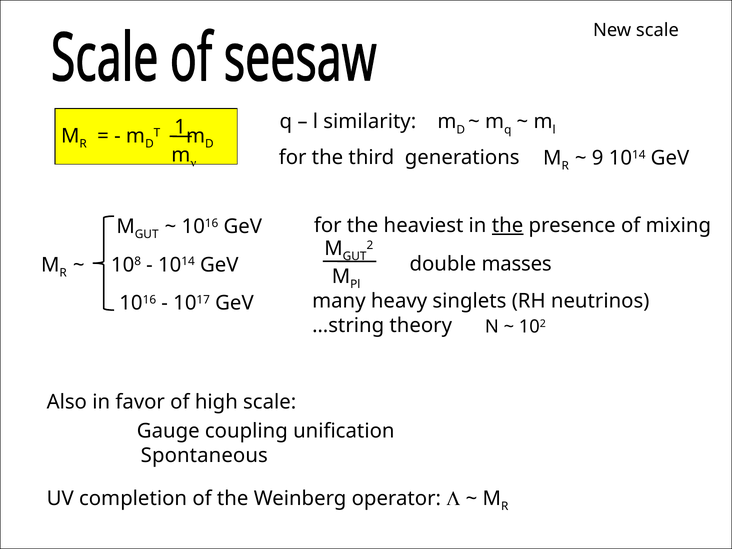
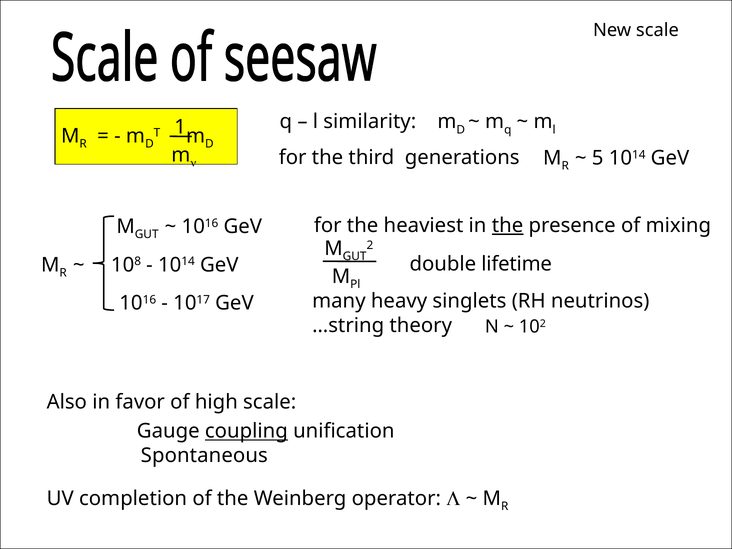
9: 9 -> 5 (598, 158)
masses: masses -> lifetime (517, 264)
coupling underline: none -> present (246, 431)
